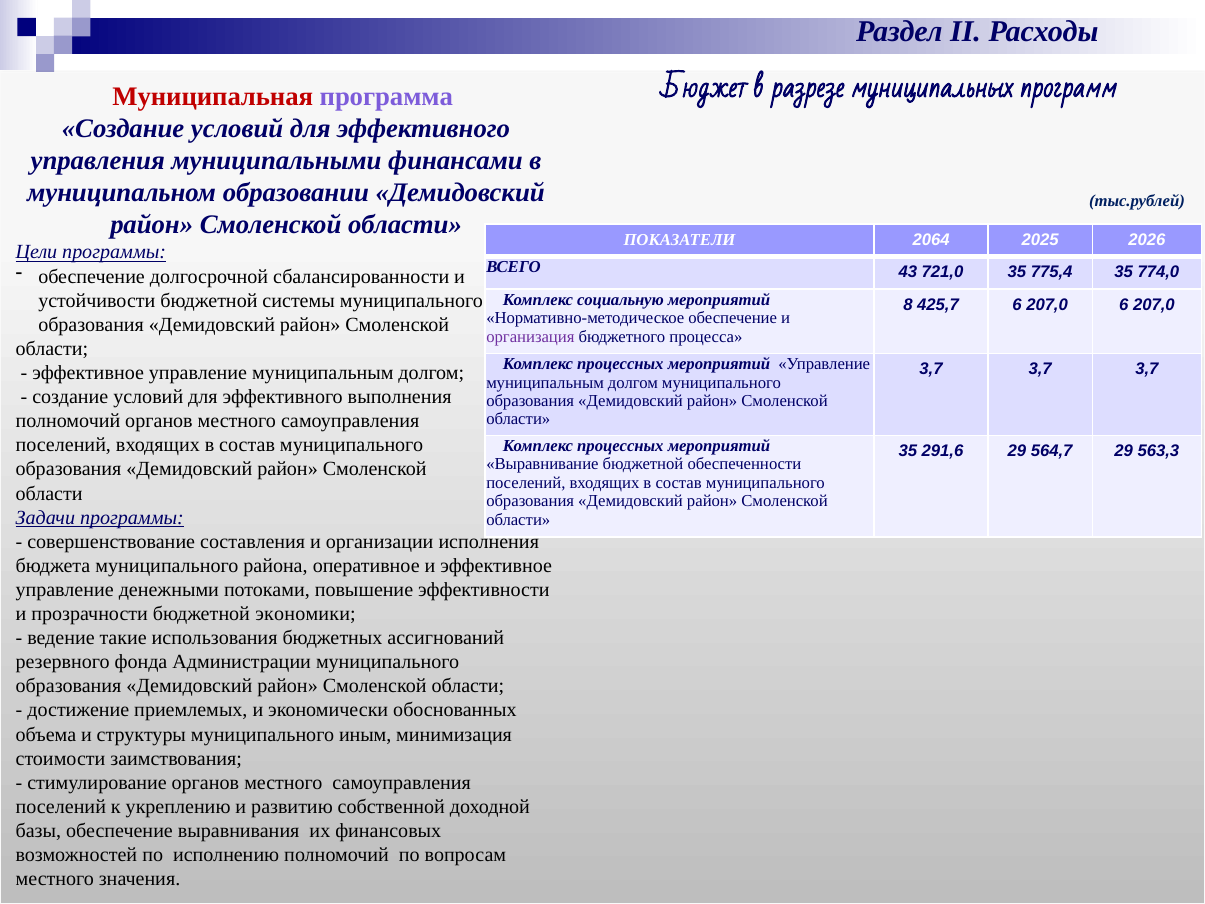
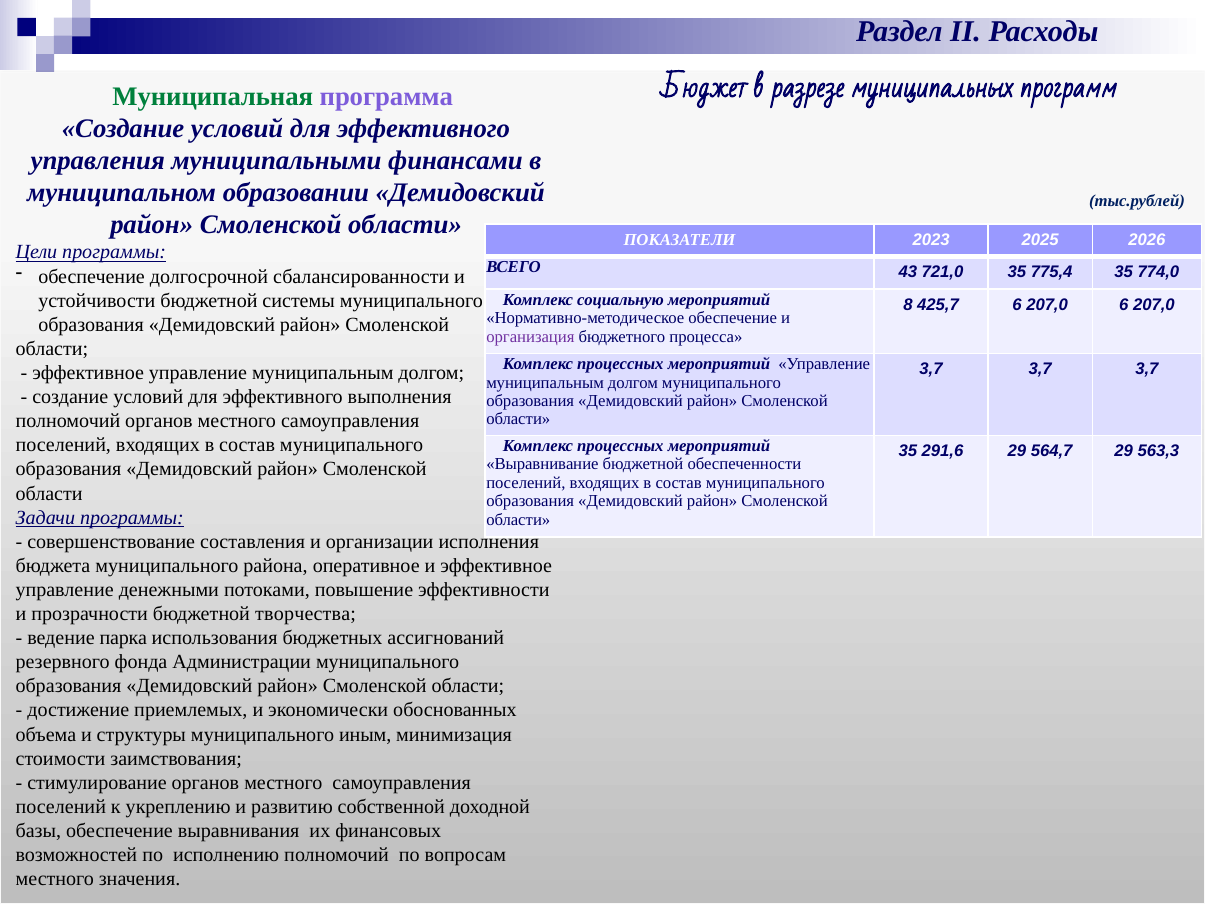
Муниципальная colour: red -> green (213, 96)
2064: 2064 -> 2023 (931, 240)
экономики: экономики -> творчества (306, 614)
такие: такие -> парка (123, 638)
